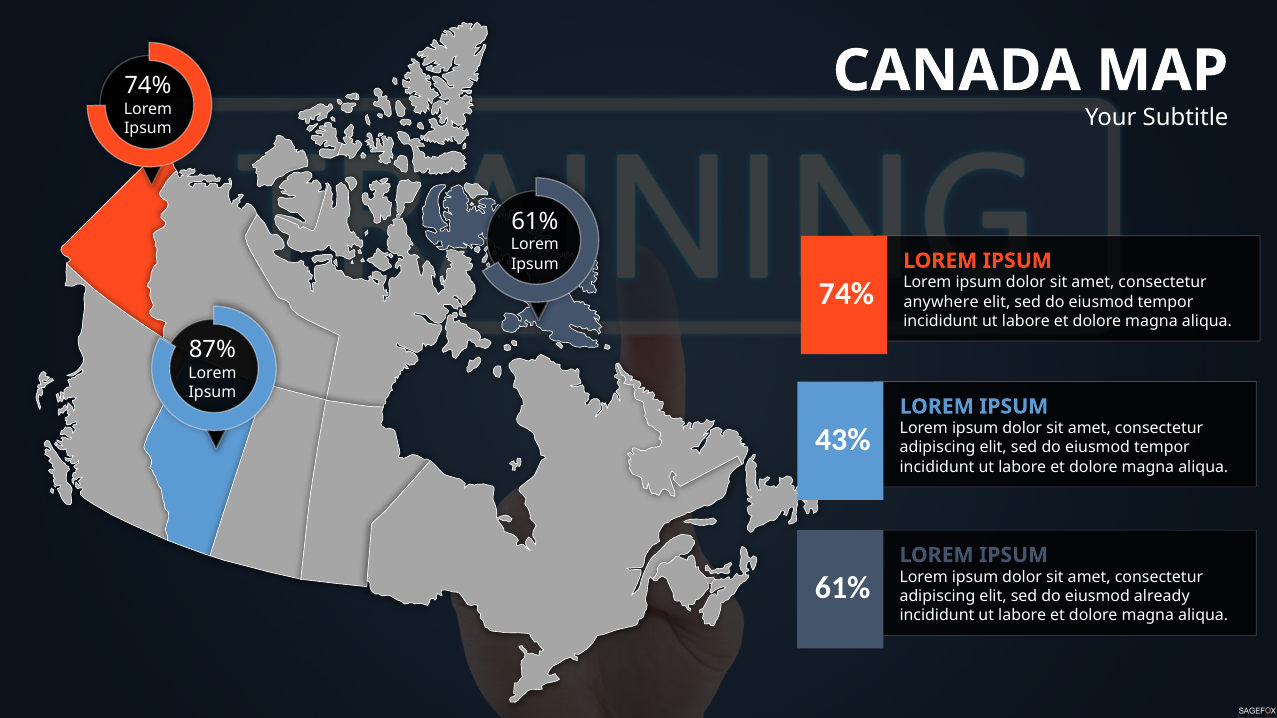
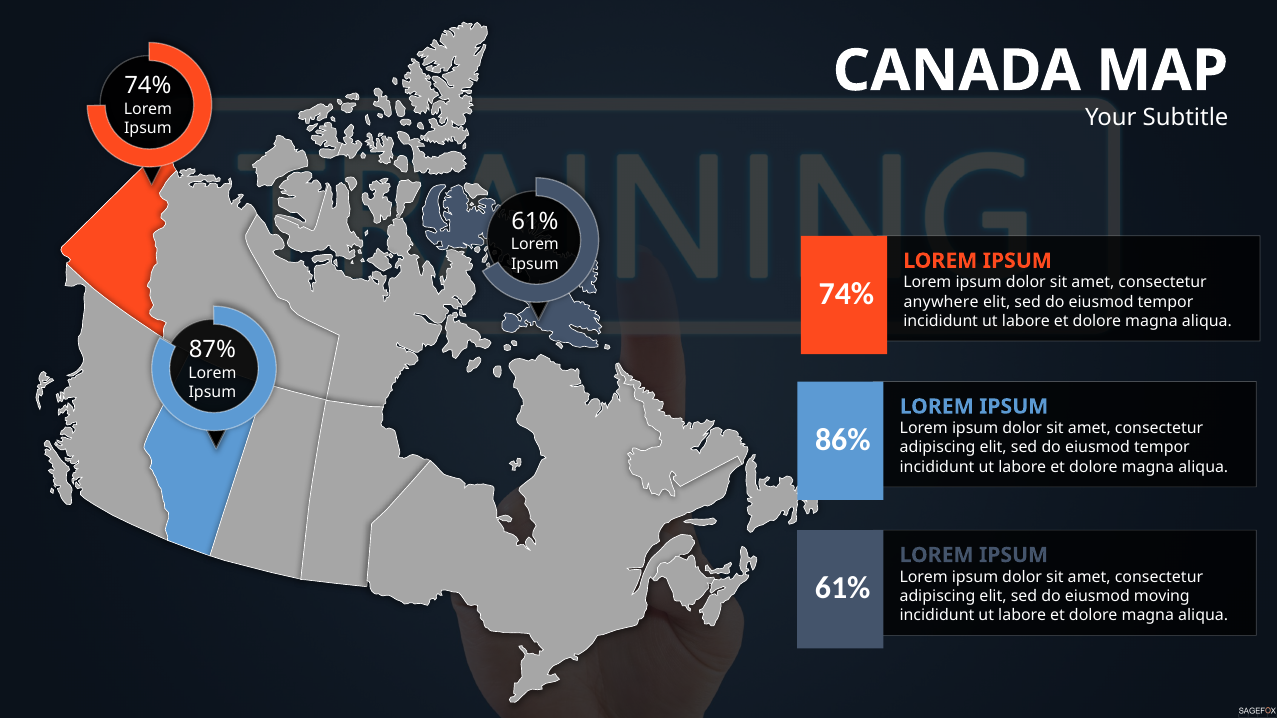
43%: 43% -> 86% (843, 440)
already: already -> moving (1162, 596)
